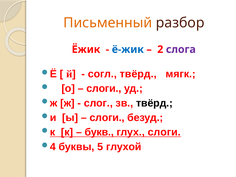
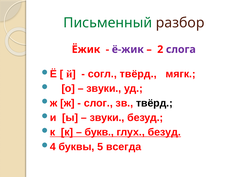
Письменный colour: orange -> green (108, 23)
ё-жик colour: blue -> purple (128, 49)
слоги: слоги -> звуки (104, 89)
слоги: слоги -> звуки (107, 118)
глух слоги: слоги -> безуд (164, 132)
глухой: глухой -> всегда (124, 147)
